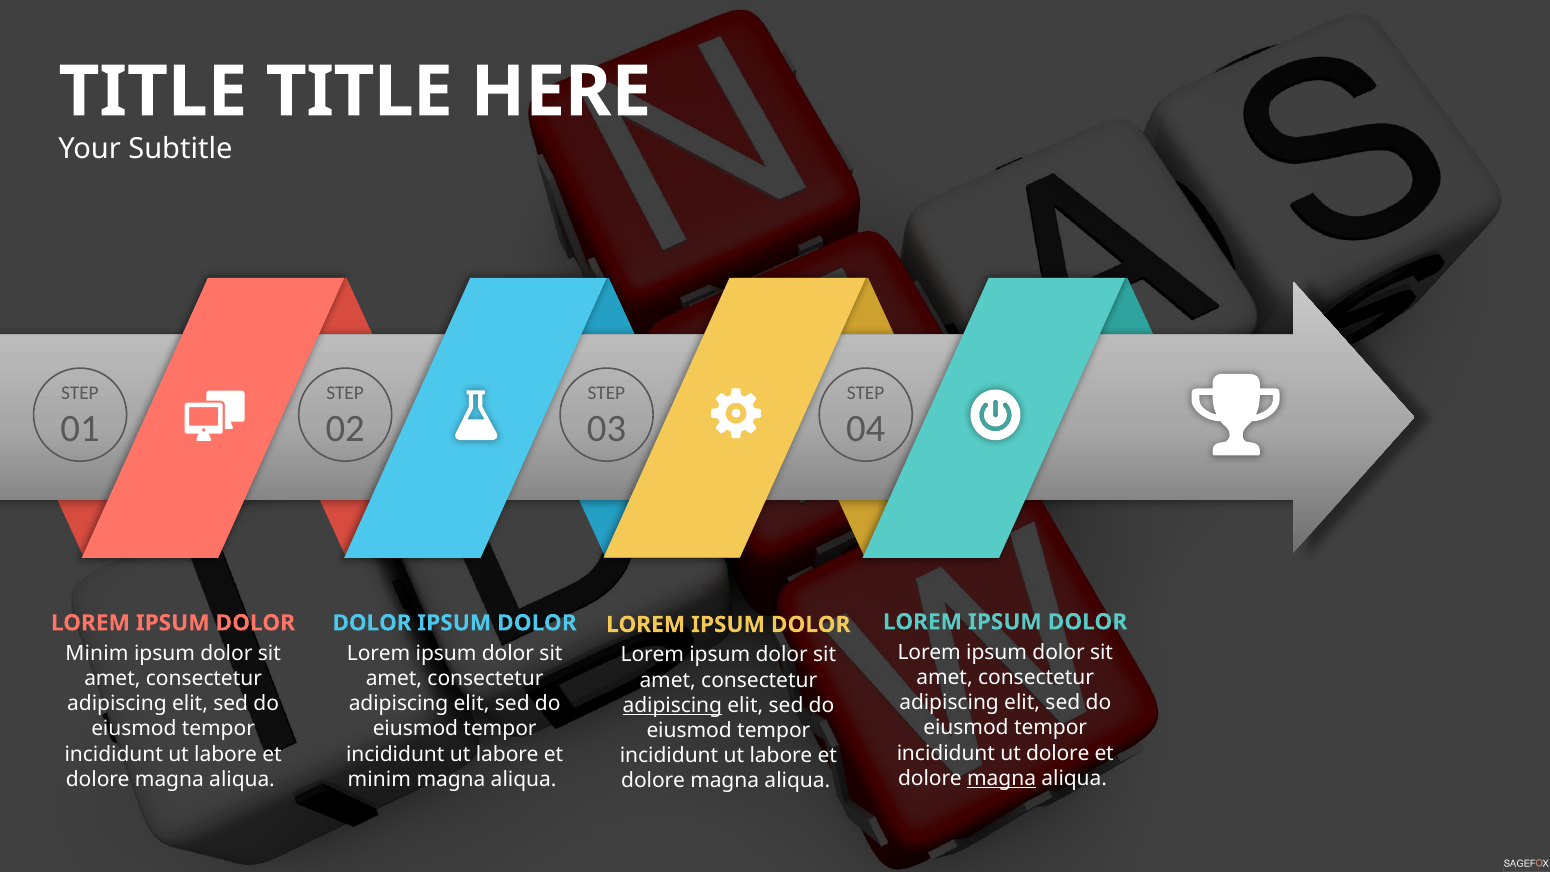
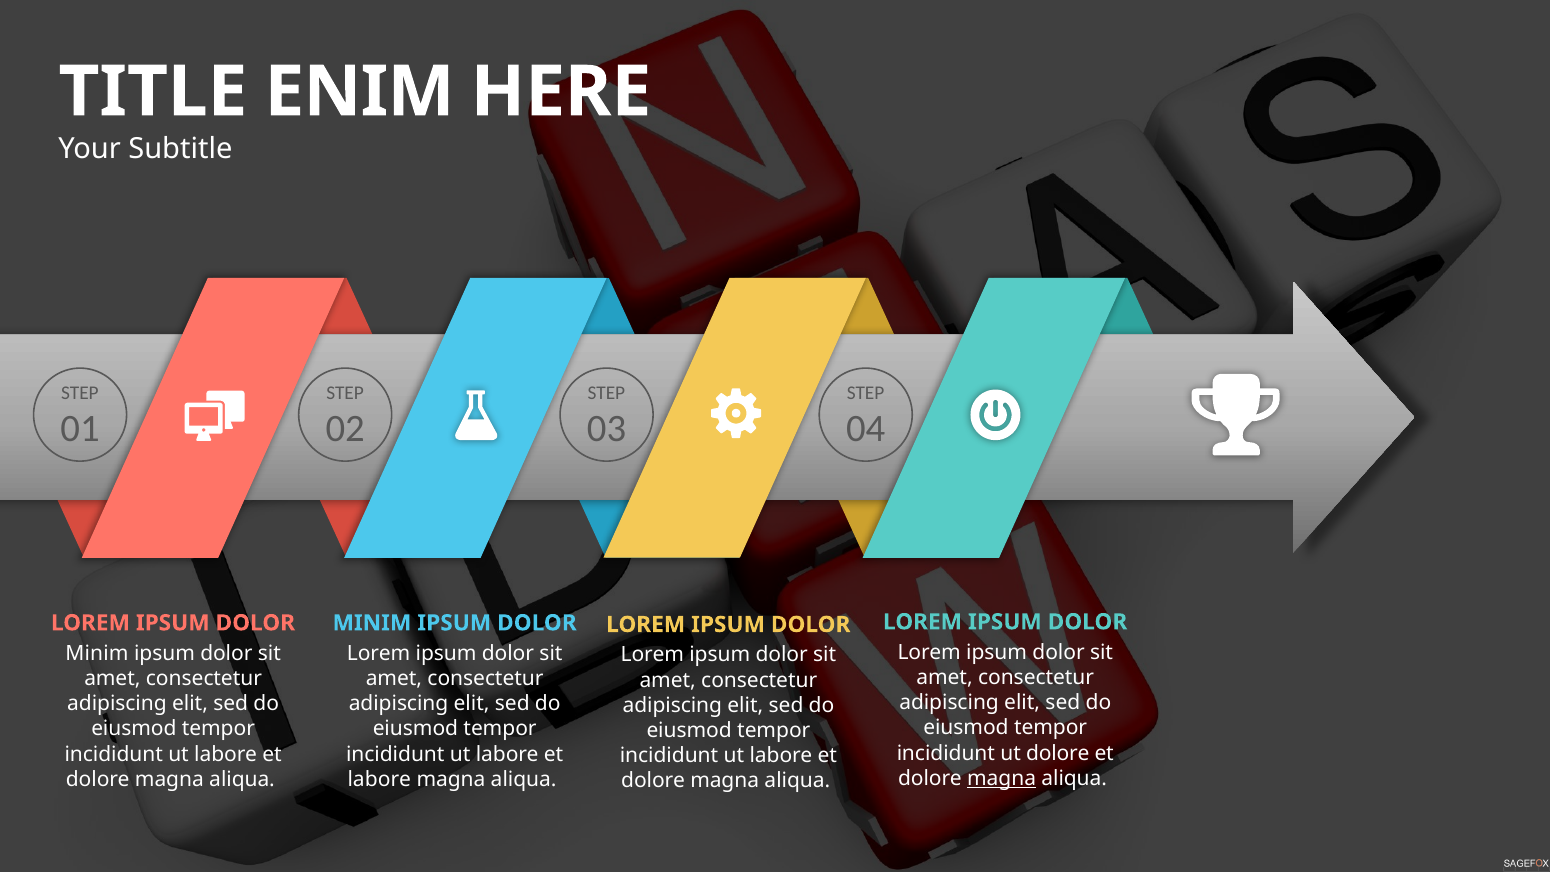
TITLE: TITLE -> ENIM (359, 92)
DOLOR: DOLOR -> MINIM (372, 623)
adipiscing underline: present -> none (672, 705)
minim: minim -> labore (379, 779)
